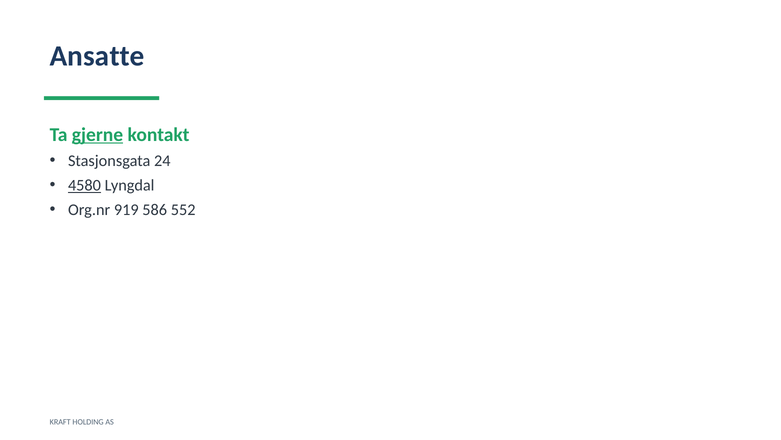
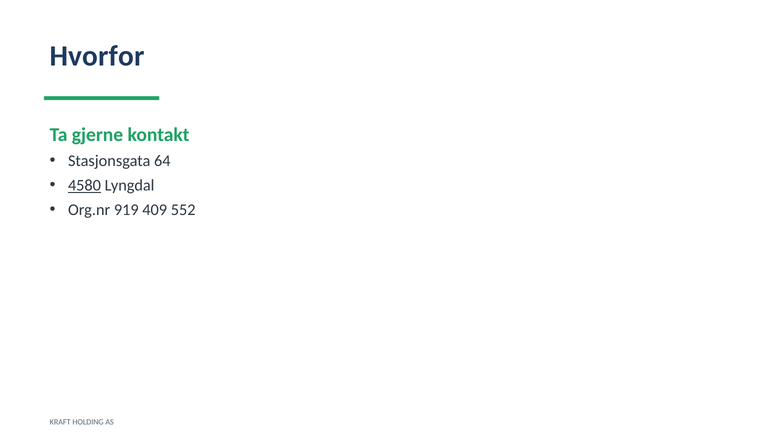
Ansatte: Ansatte -> Hvorfor (97, 56)
gjerne underline: present -> none (98, 134)
24: 24 -> 64 (162, 161)
586: 586 -> 409 (155, 209)
